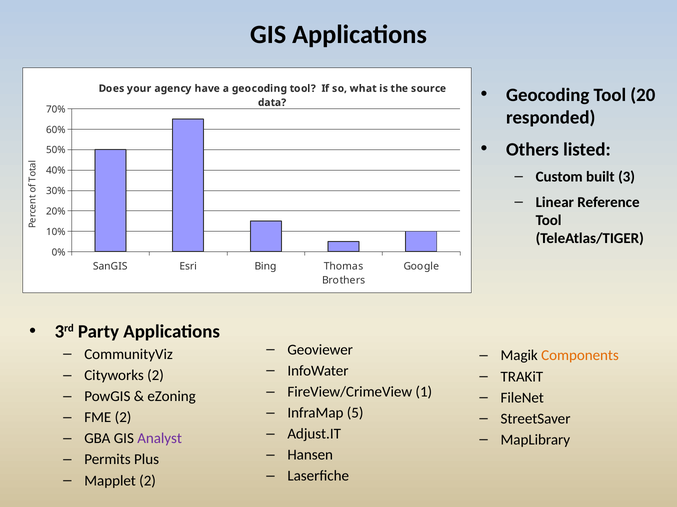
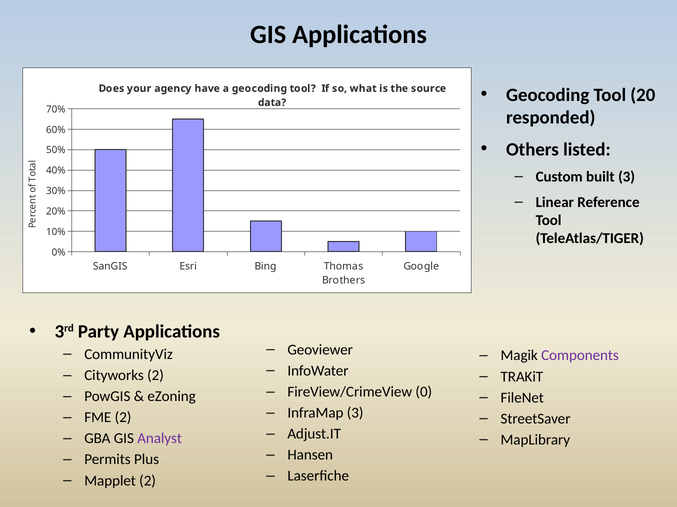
Components colour: orange -> purple (580, 356)
1: 1 -> 0 (424, 393)
InfraMap 5: 5 -> 3 (355, 414)
